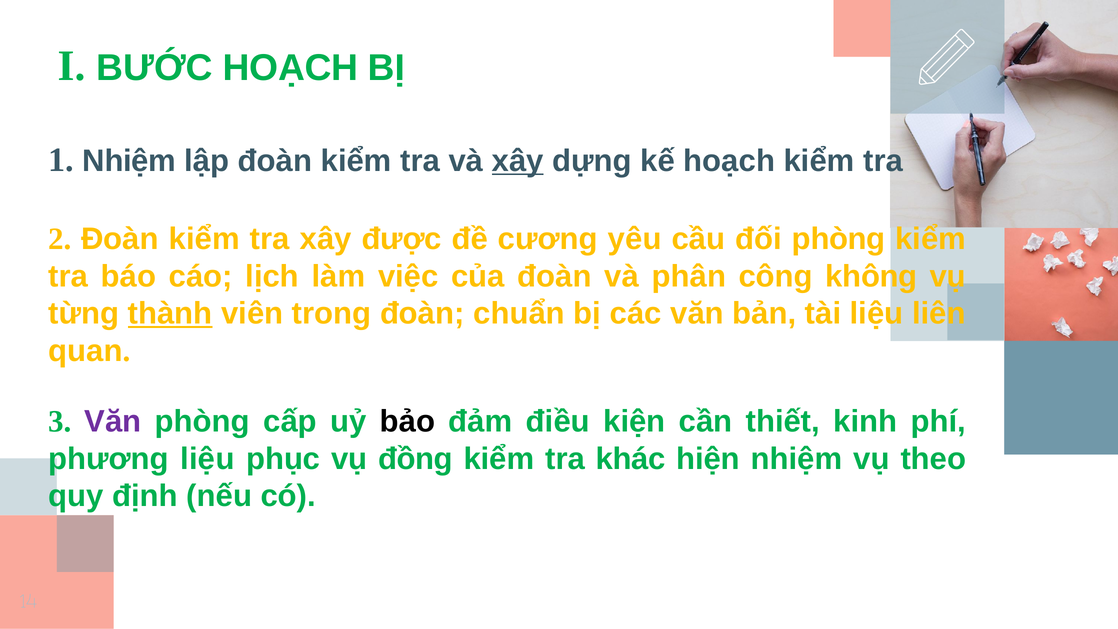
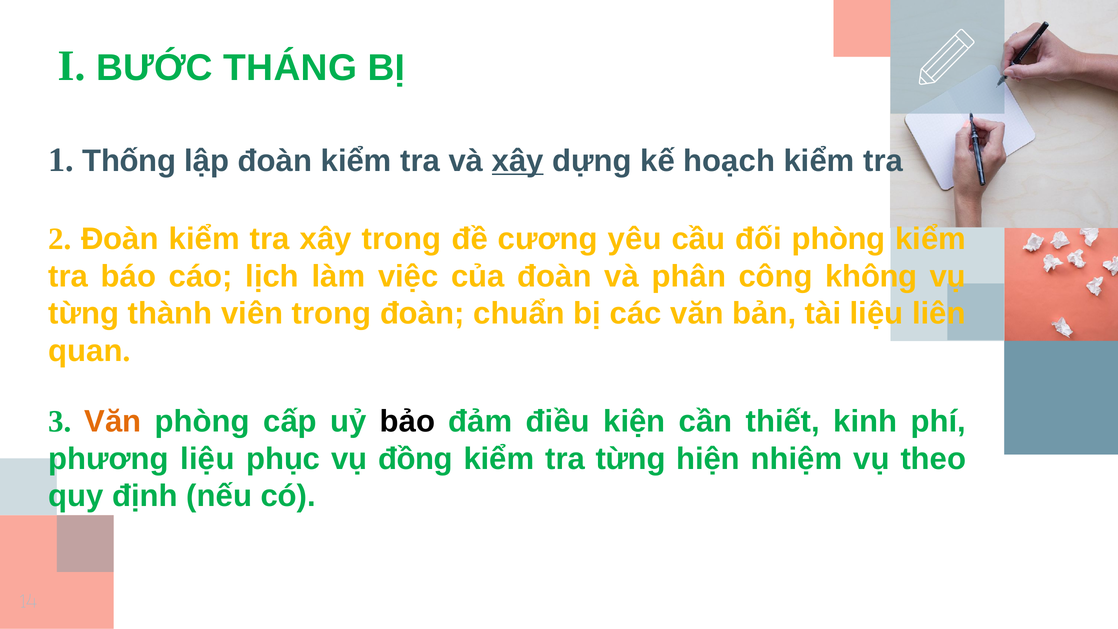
BƯỚC HOẠCH: HOẠCH -> THÁNG (290, 68)
1 Nhiệm: Nhiệm -> Thống (129, 161)
xây được: được -> trong (401, 239)
thành underline: present -> none (170, 314)
Văn colour: purple -> orange (113, 421)
tra khác: khác -> từng (631, 459)
